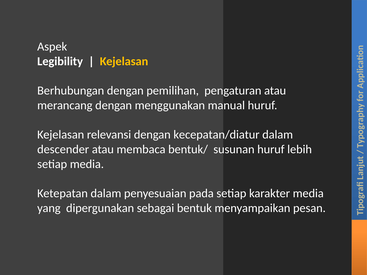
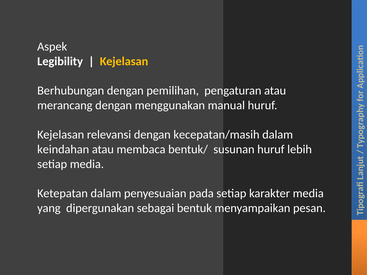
kecepatan/diatur: kecepatan/diatur -> kecepatan/masih (216, 135)
descender: descender -> keindahan (63, 149)
